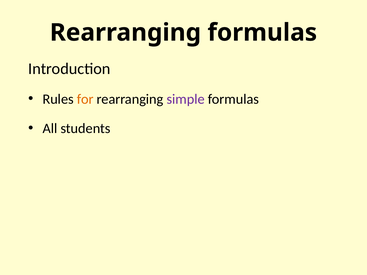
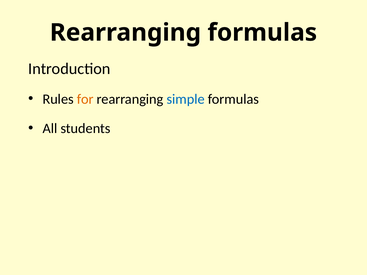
simple colour: purple -> blue (186, 99)
